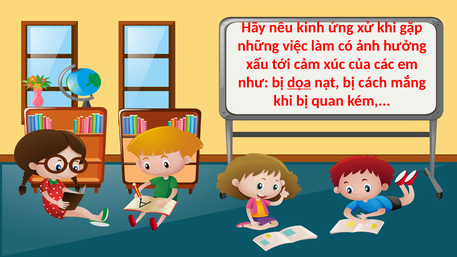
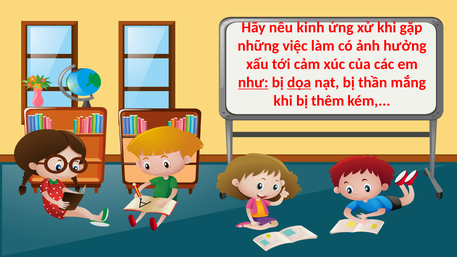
như underline: none -> present (253, 82)
cách: cách -> thần (373, 82)
quan: quan -> thêm (328, 101)
